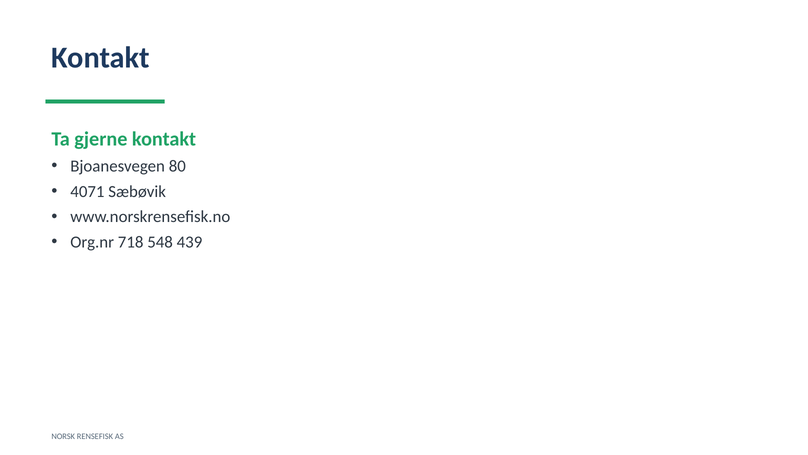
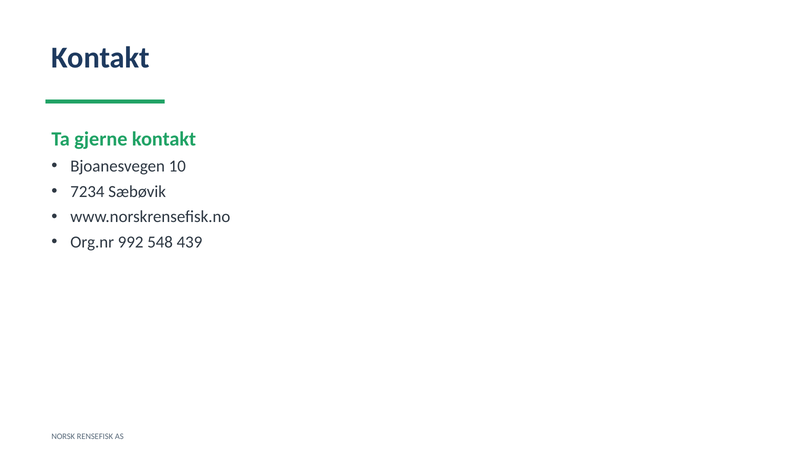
80: 80 -> 10 (177, 166)
4071: 4071 -> 7234 (87, 191)
718: 718 -> 992 (131, 242)
